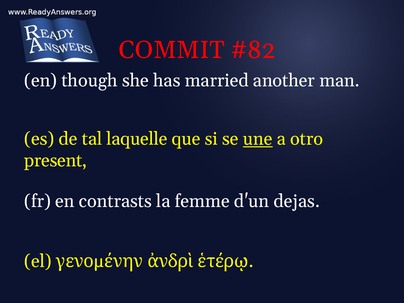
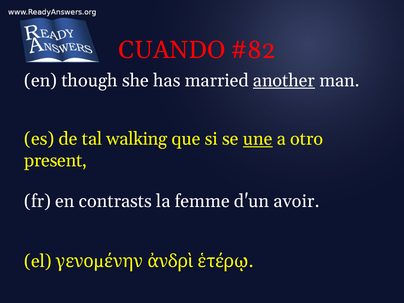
COMMIT: COMMIT -> CUANDO (172, 50)
another underline: none -> present (284, 80)
laquelle: laquelle -> walking (137, 139)
dejas: dejas -> avoir (297, 201)
